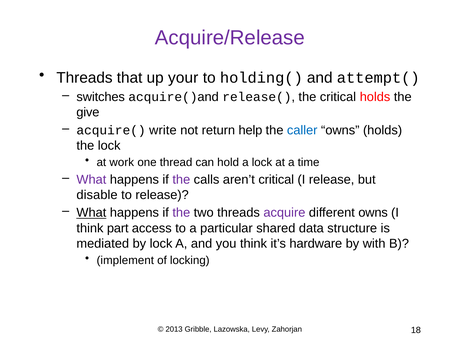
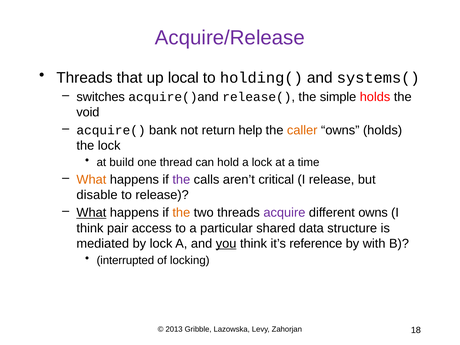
your: your -> local (183, 78)
attempt(: attempt( -> systems( (378, 78)
the critical: critical -> simple (338, 97)
give: give -> void (88, 112)
write: write -> bank (163, 130)
caller colour: blue -> orange (302, 130)
work: work -> build (122, 162)
What colour: purple -> orange (91, 180)
the colour: purple -> orange (181, 213)
part: part -> pair (118, 228)
you underline: none -> present (226, 243)
hardware: hardware -> reference (316, 243)
implement: implement -> interrupted (125, 260)
